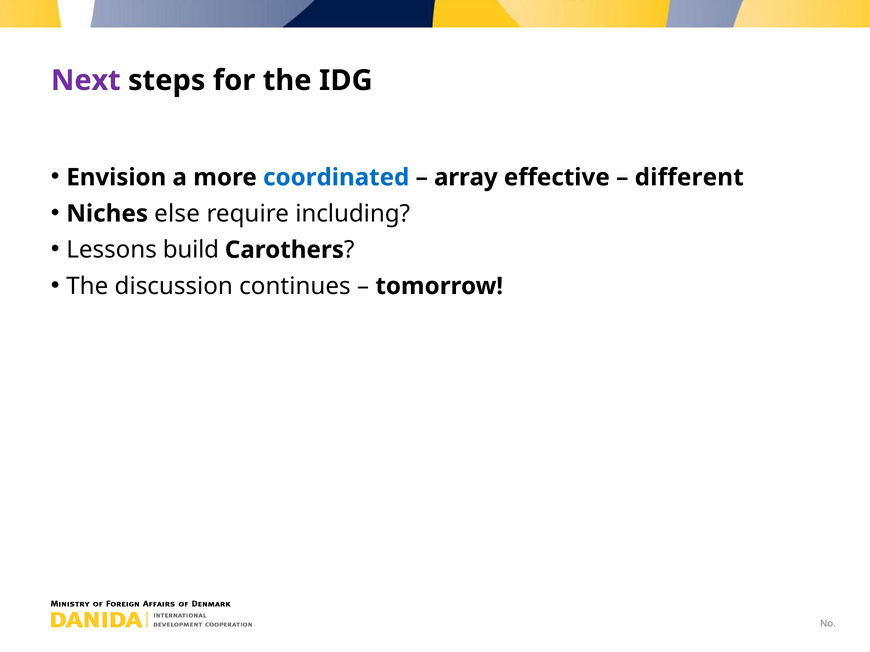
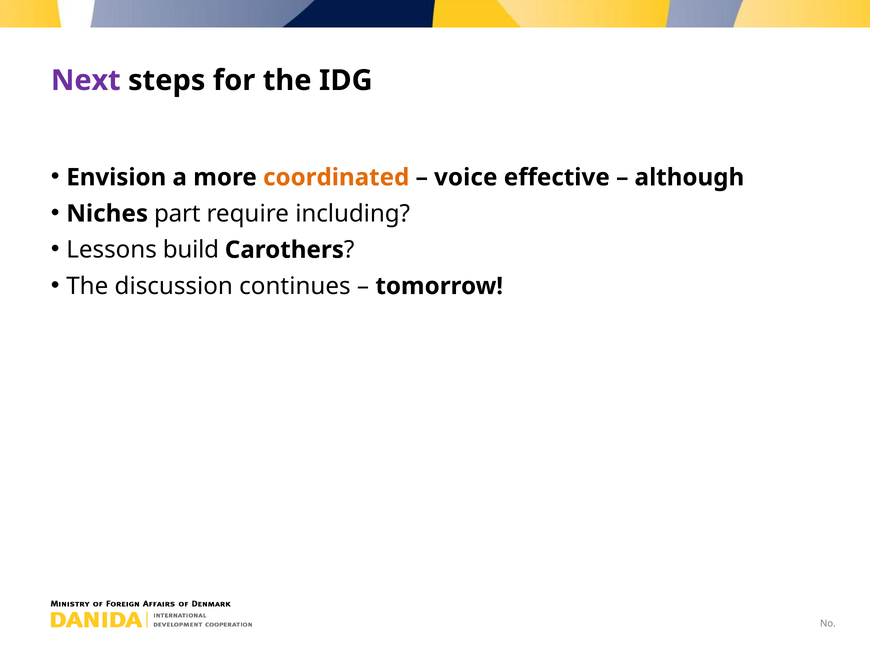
coordinated colour: blue -> orange (336, 178)
array: array -> voice (466, 178)
different: different -> although (689, 178)
else: else -> part (177, 214)
